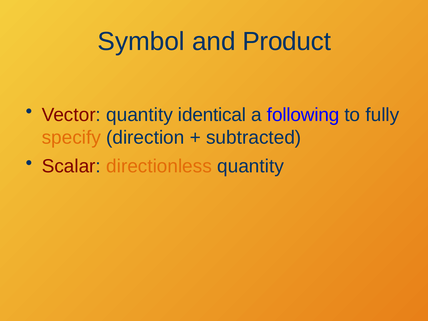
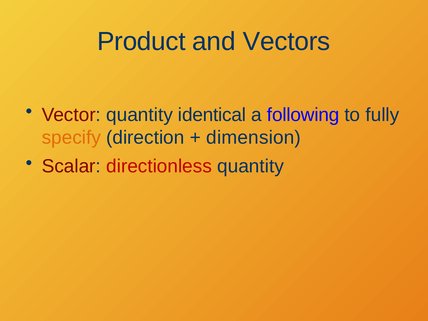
Symbol: Symbol -> Product (141, 41)
Product: Product -> Vectors (287, 41)
subtracted: subtracted -> dimension (254, 138)
directionless colour: orange -> red (159, 166)
